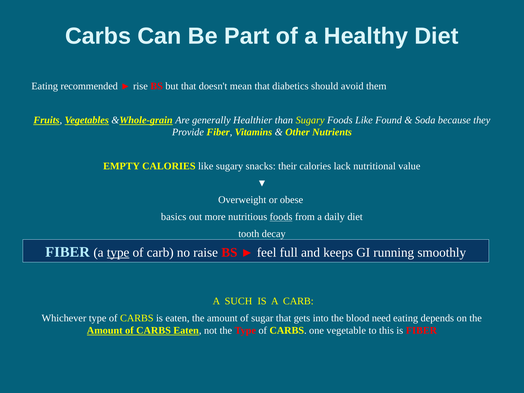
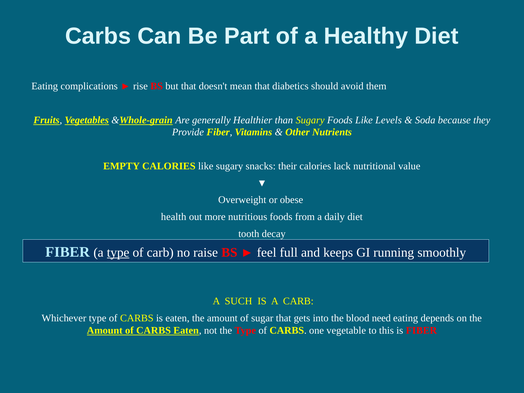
recommended: recommended -> complications (89, 86)
Found: Found -> Levels (389, 120)
basics: basics -> health (174, 217)
foods underline: present -> none (281, 217)
